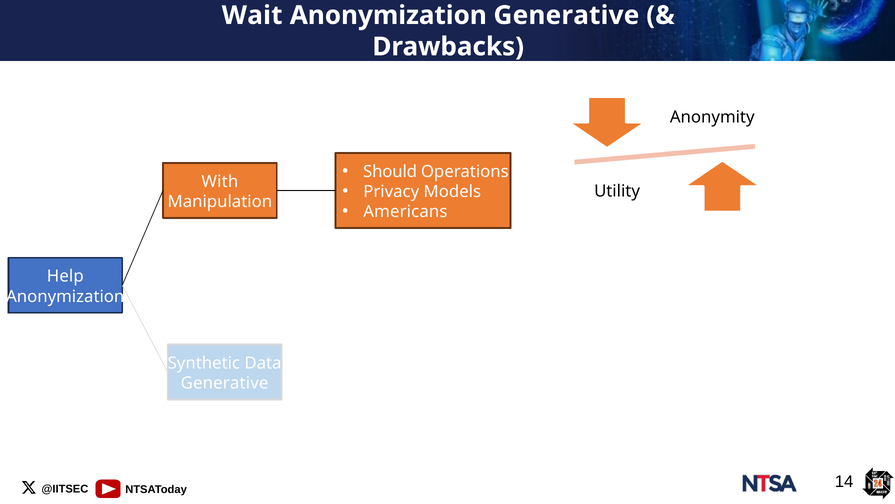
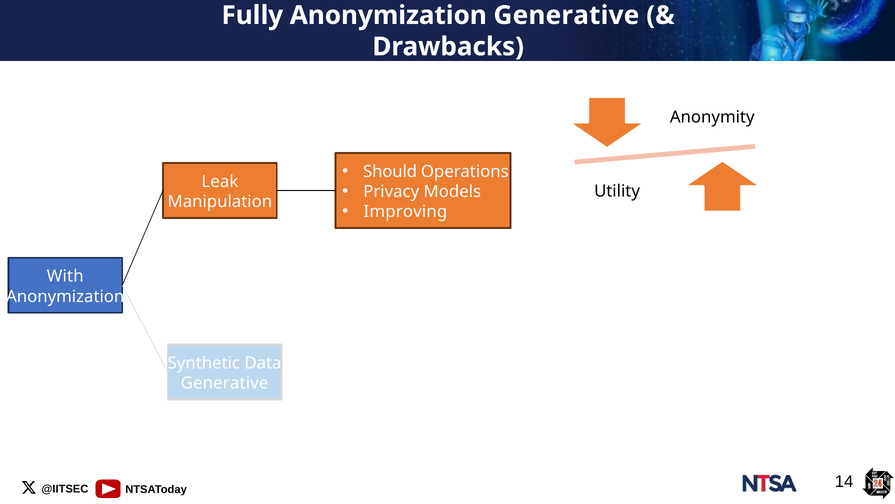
Wait: Wait -> Fully (252, 15)
With: With -> Leak (220, 181)
Americans: Americans -> Improving (405, 212)
Help: Help -> With (65, 276)
